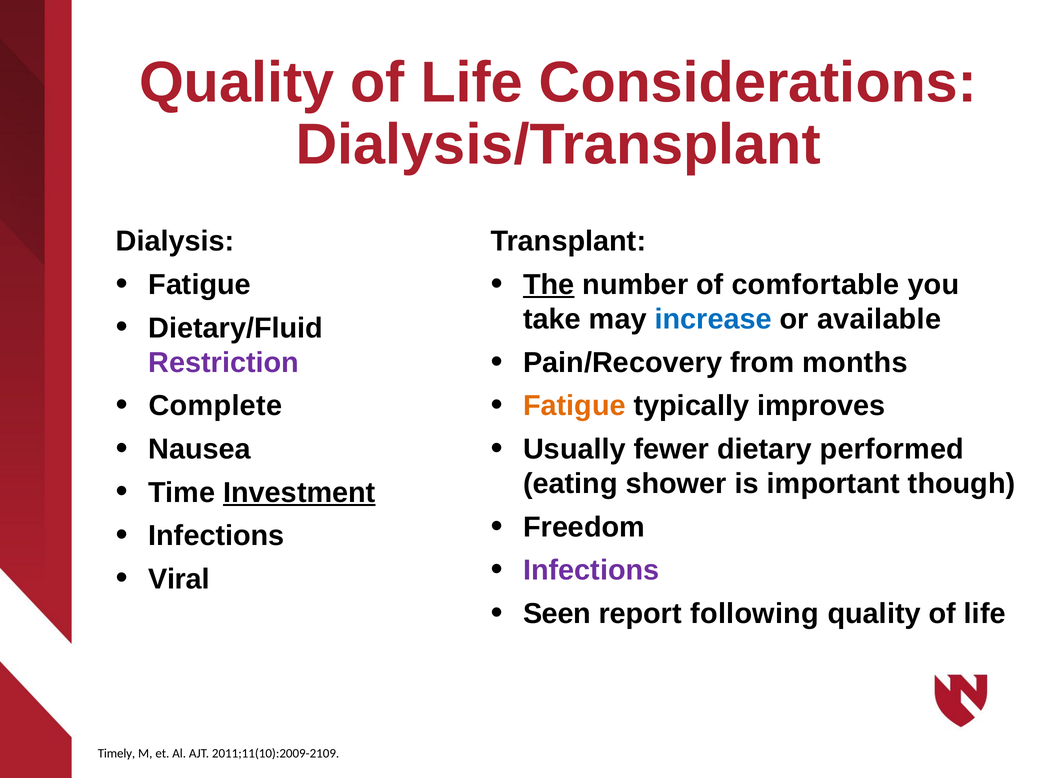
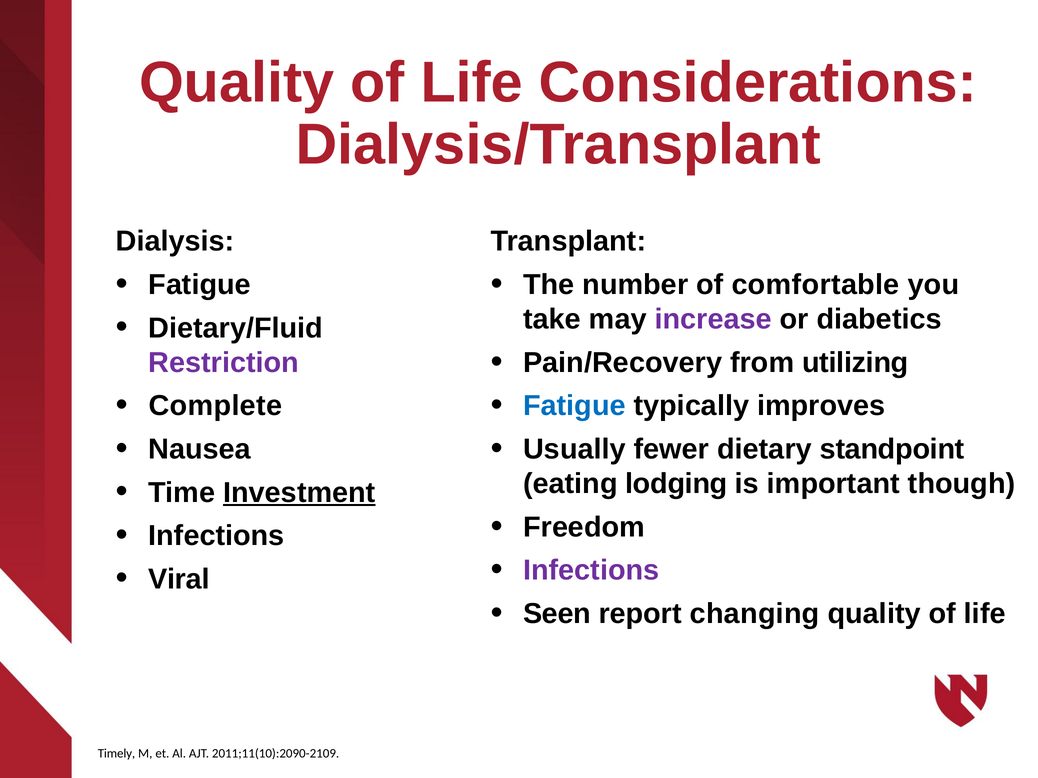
The underline: present -> none (549, 285)
increase colour: blue -> purple (713, 320)
available: available -> diabetics (879, 320)
months: months -> utilizing (855, 363)
Fatigue colour: orange -> blue (574, 406)
performed: performed -> standpoint (892, 449)
shower: shower -> lodging (676, 484)
following: following -> changing (755, 614)
2011;11(10):2009-2109: 2011;11(10):2009-2109 -> 2011;11(10):2090-2109 (276, 754)
